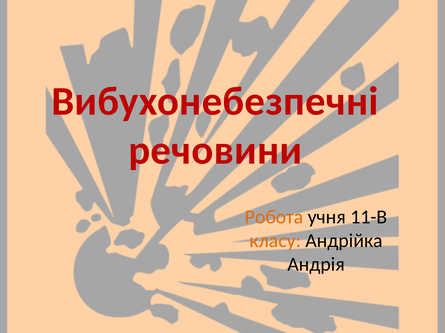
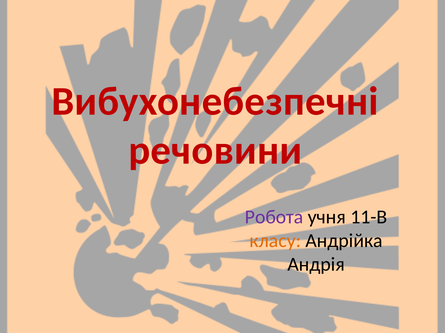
Робота colour: orange -> purple (274, 217)
